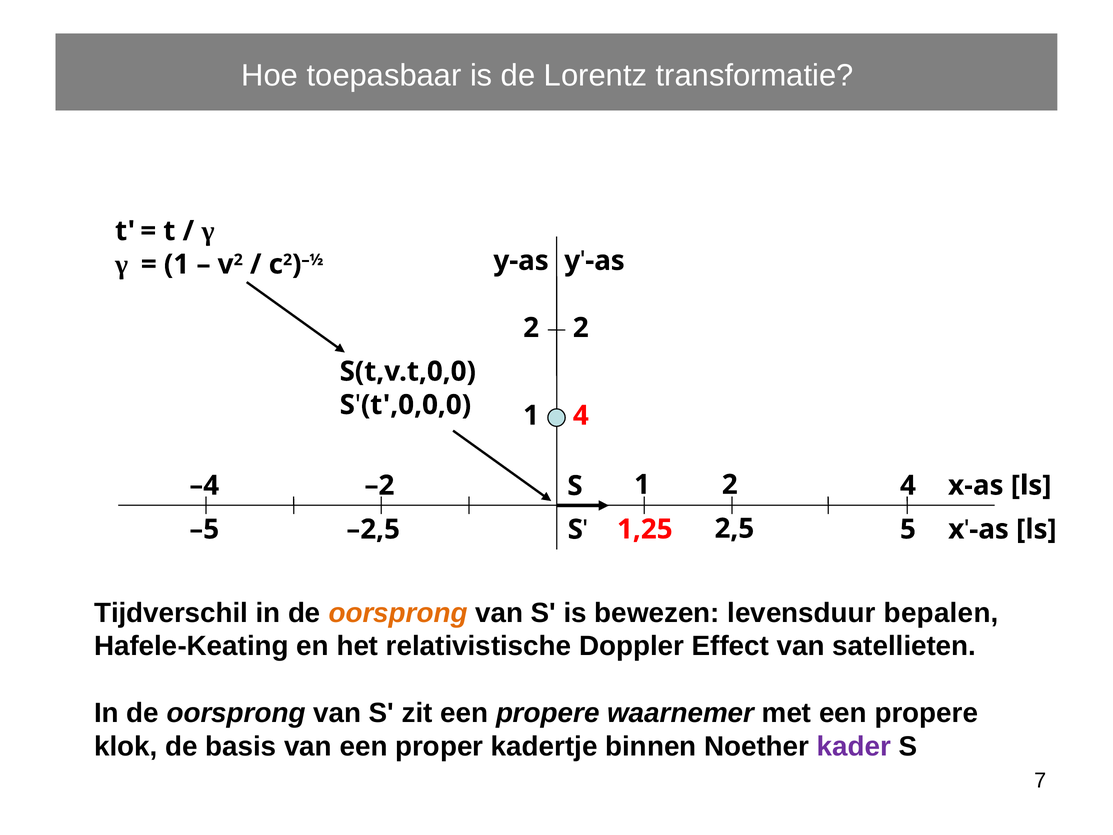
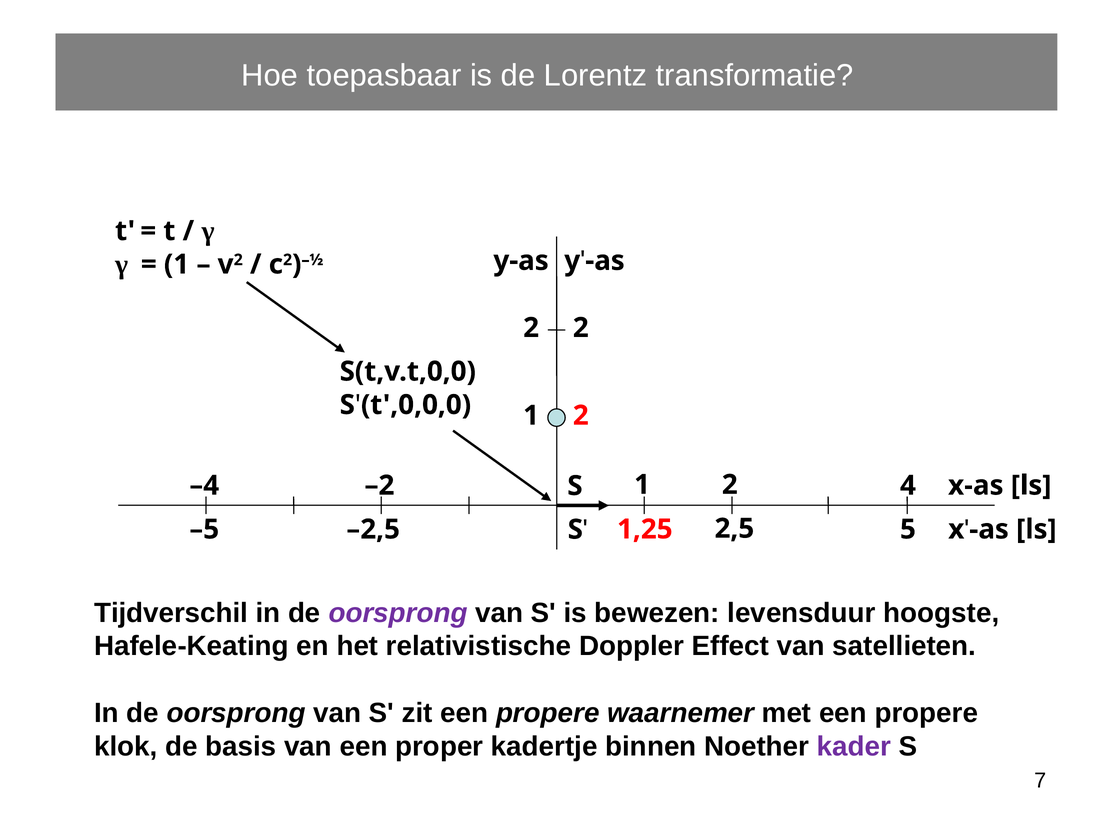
1 4: 4 -> 2 (581, 415)
oorsprong colour: orange -> purple (398, 613)
bepalen: bepalen -> hoogste (941, 613)
